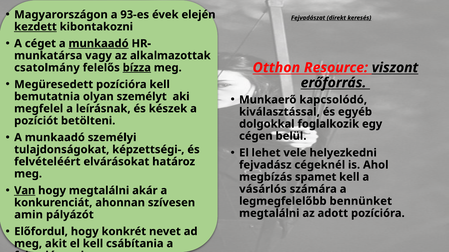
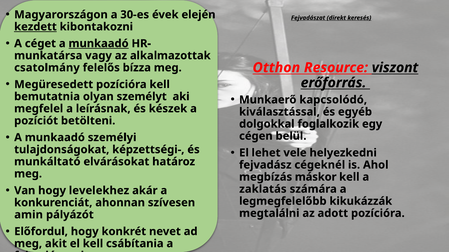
93-es: 93-es -> 30-es (135, 15)
bízza underline: present -> none (137, 68)
felvételéért: felvételéért -> munkáltató (47, 162)
spamet: spamet -> máskor (316, 177)
Van underline: present -> none (25, 191)
hogy megtalálni: megtalálni -> levelekhez (99, 191)
vásárlós: vásárlós -> zaklatás (263, 189)
bennünket: bennünket -> kikukázzák (361, 202)
